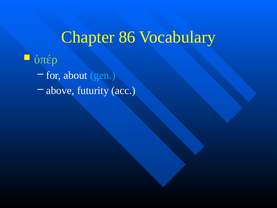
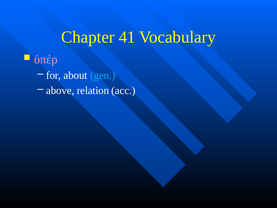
86: 86 -> 41 (127, 37)
ὑπέρ colour: light green -> pink (46, 59)
futurity: futurity -> relation (93, 90)
